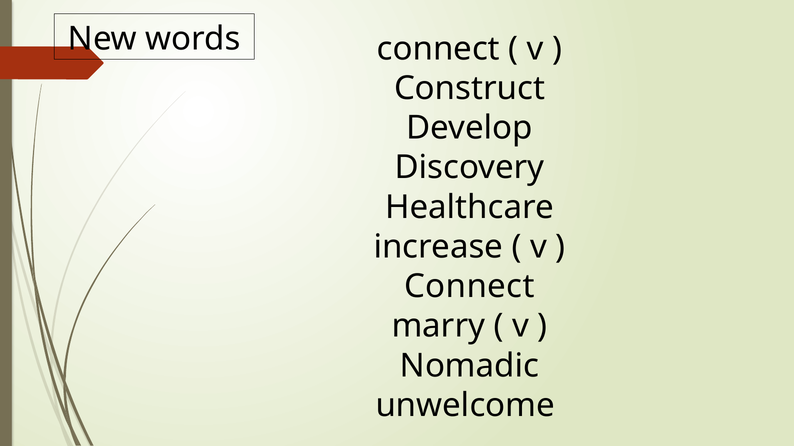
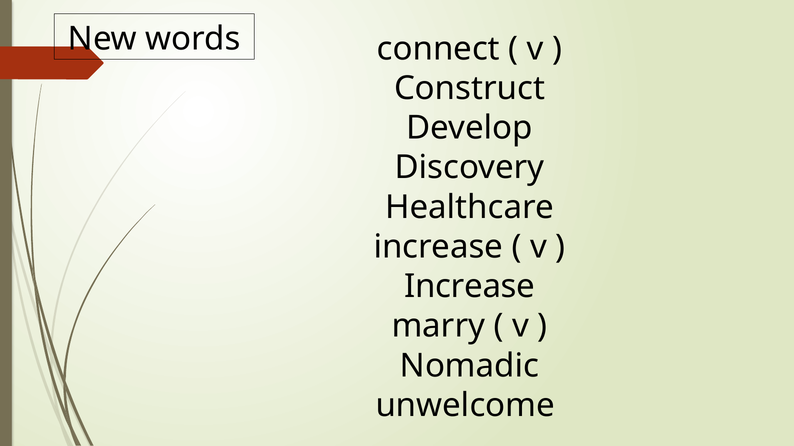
Connect: Connect -> Increase (470, 287)
